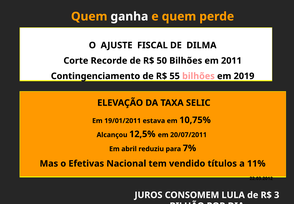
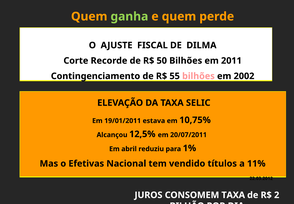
ganha colour: white -> light green (129, 16)
2019: 2019 -> 2002 (244, 76)
7%: 7% -> 1% (189, 148)
CONSOMEM LULA: LULA -> TAXA (233, 195)
3: 3 -> 2 (277, 195)
